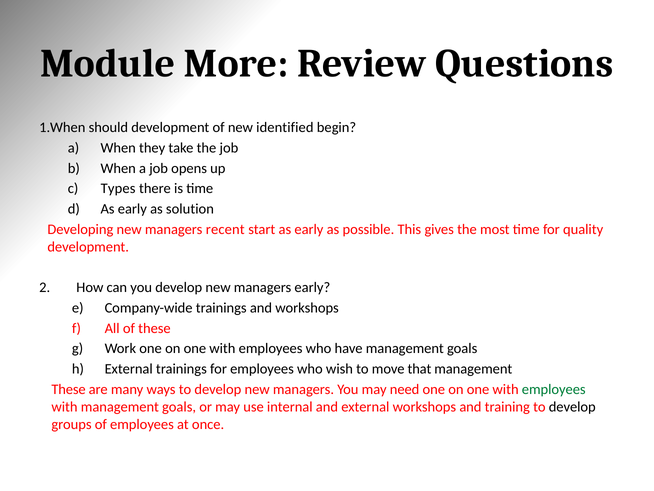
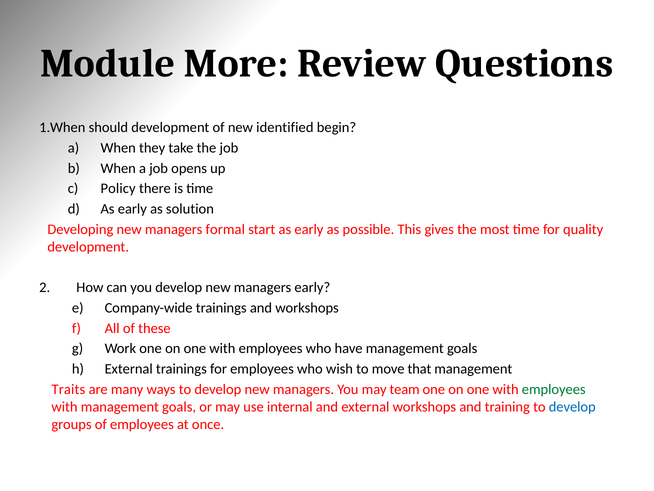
Types: Types -> Policy (118, 188)
recent: recent -> formal (225, 229)
These: These -> Traits (68, 389)
need: need -> team (405, 389)
develop colour: black -> blue (572, 406)
